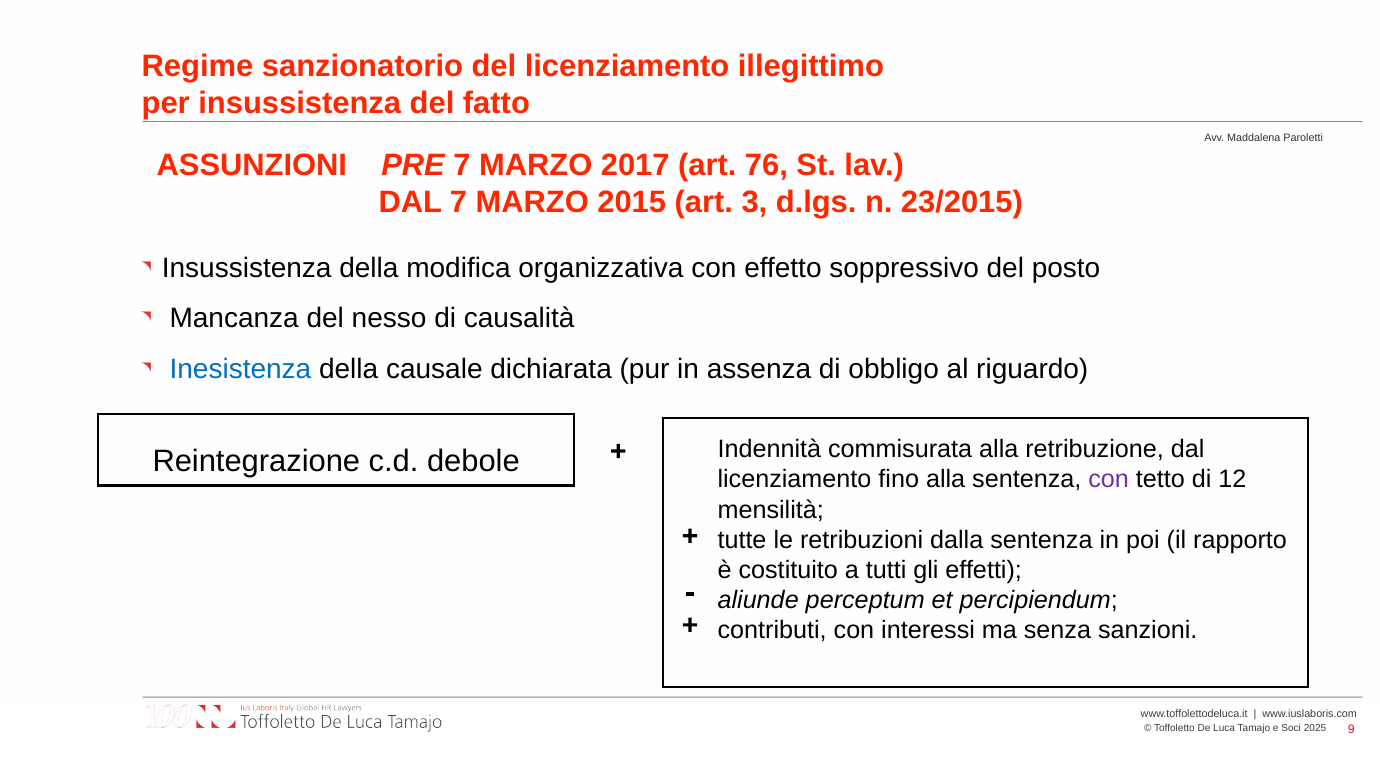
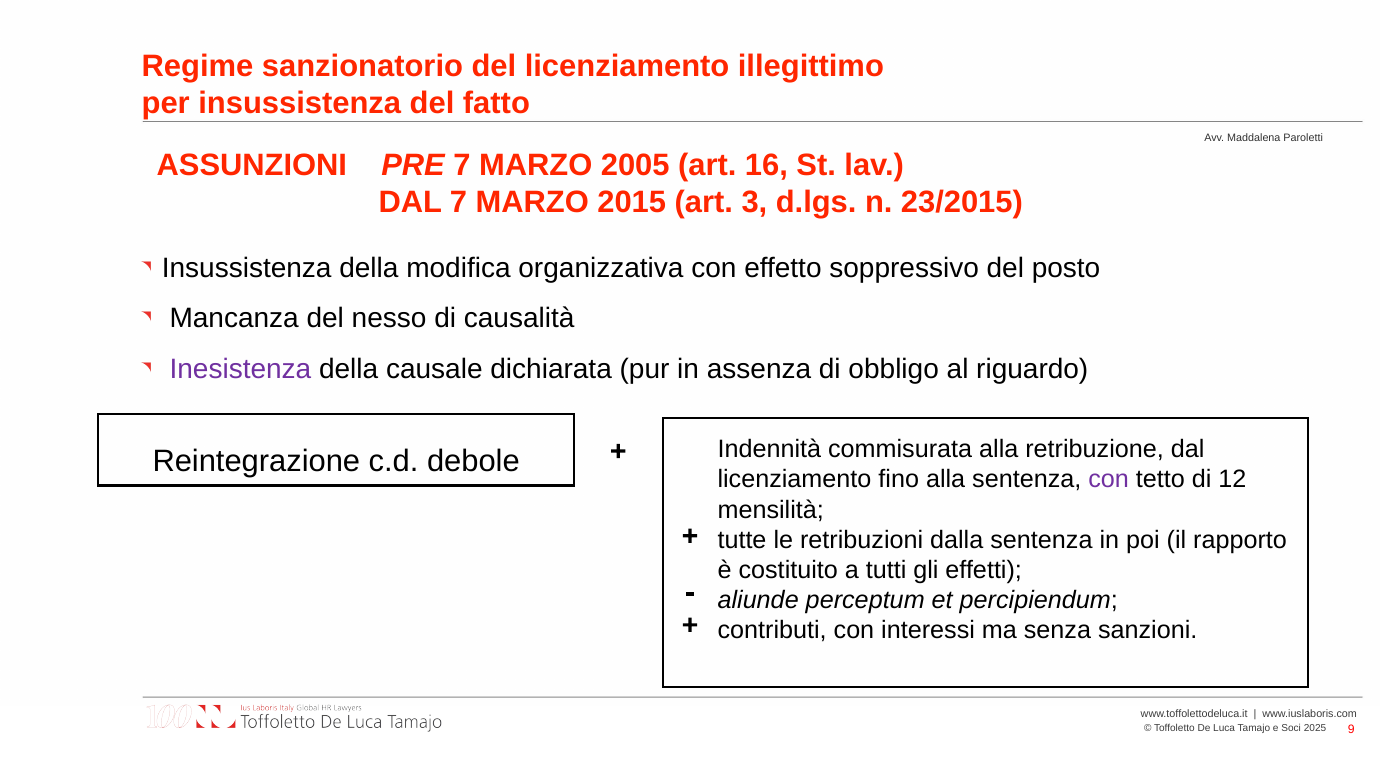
2017: 2017 -> 2005 (635, 165)
76: 76 -> 16 (766, 165)
Inesistenza colour: blue -> purple (240, 369)
